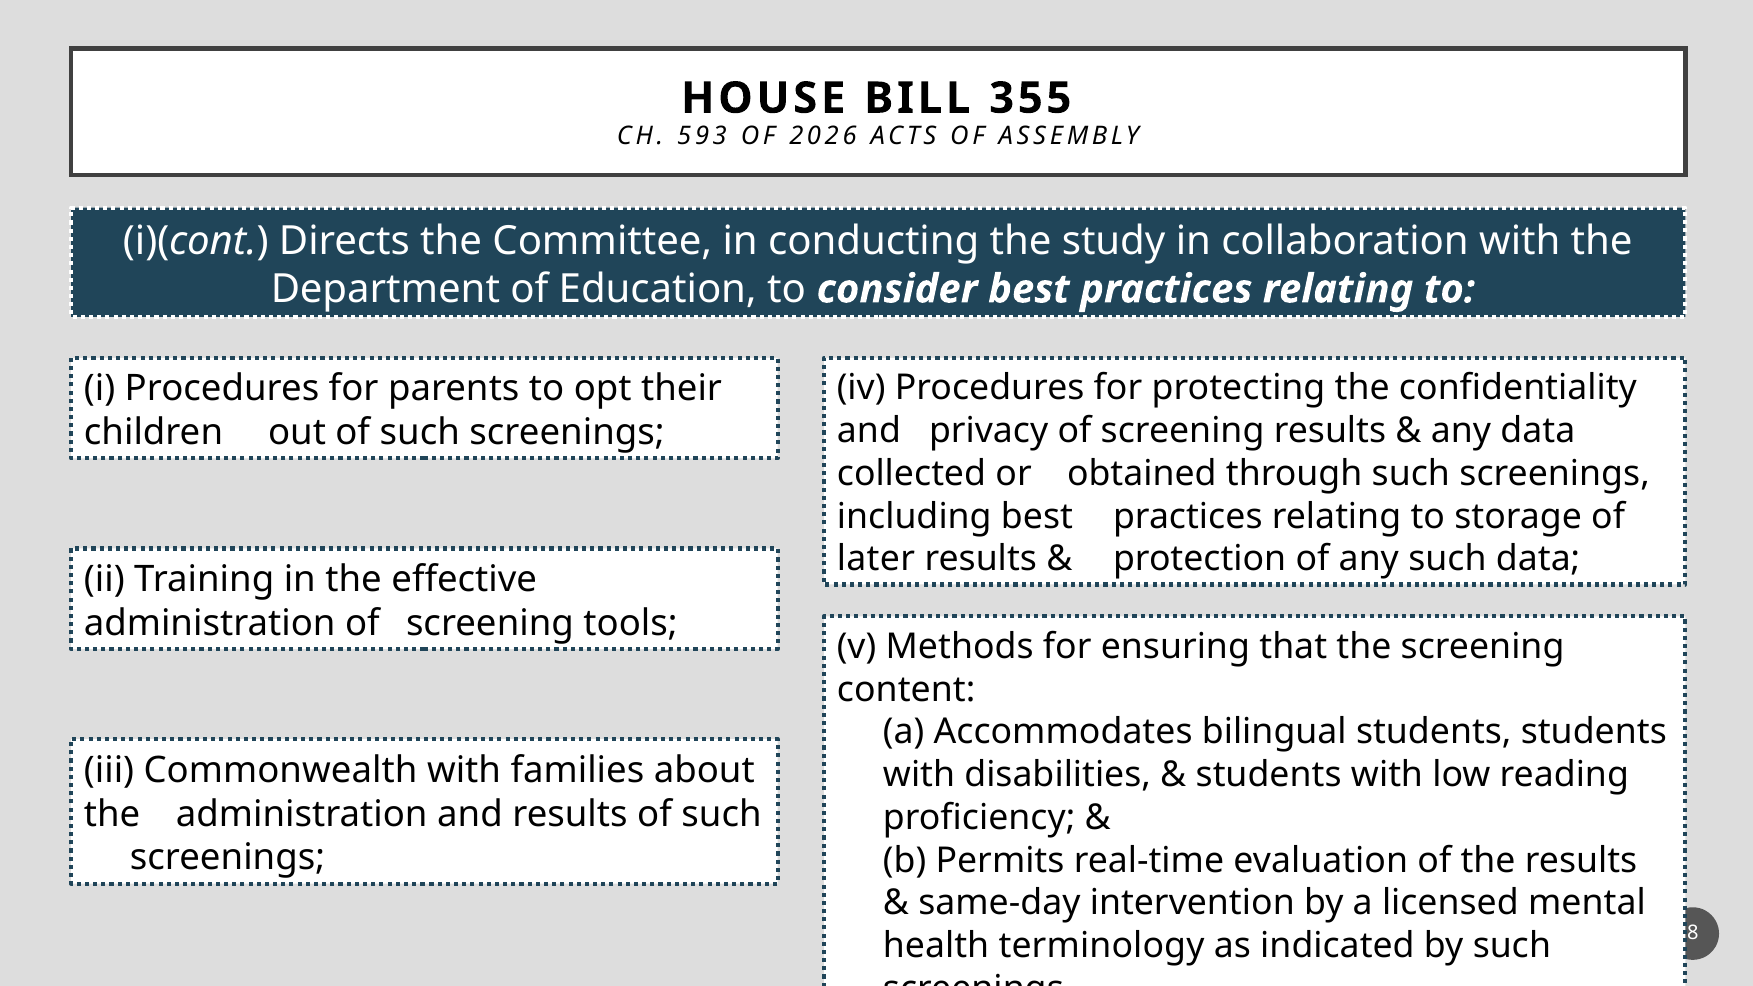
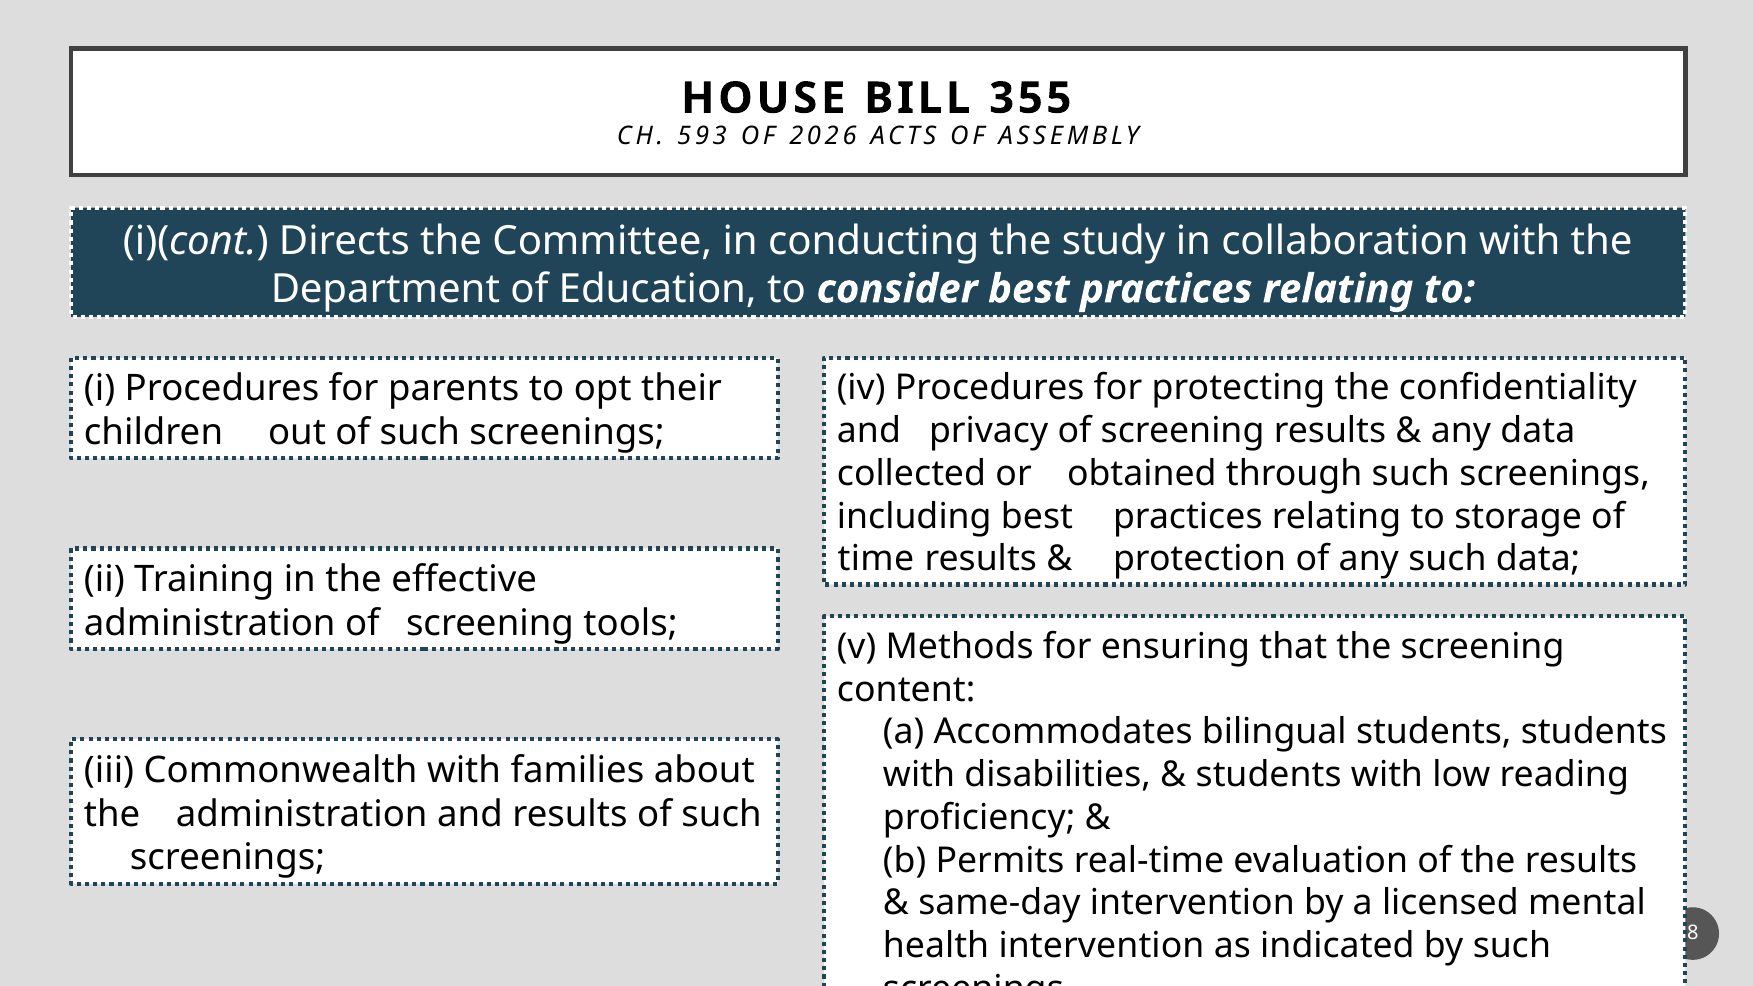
later: later -> time (876, 559)
health terminology: terminology -> intervention (1101, 946)
